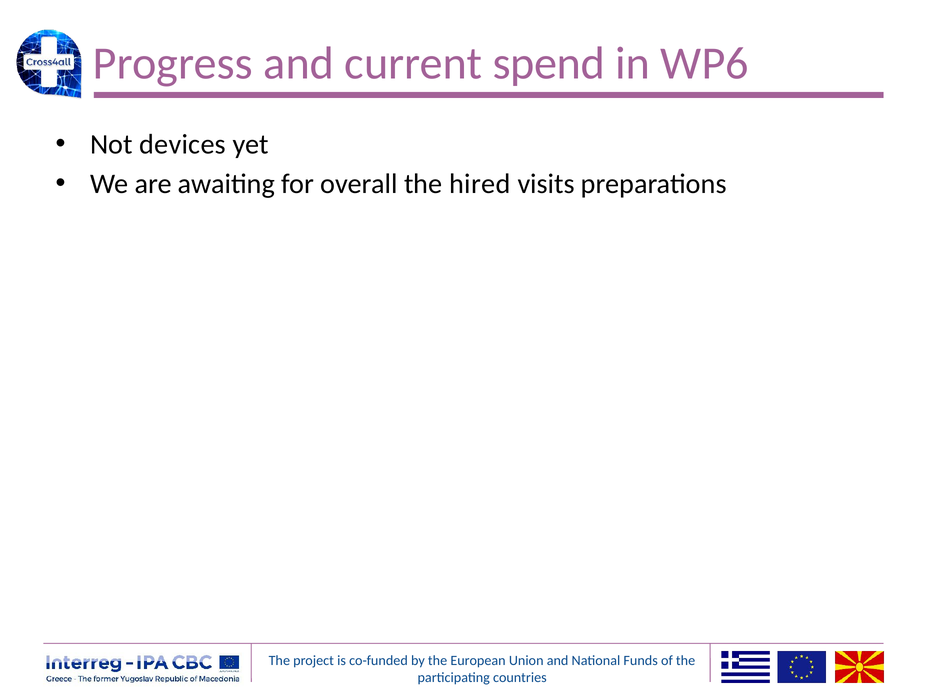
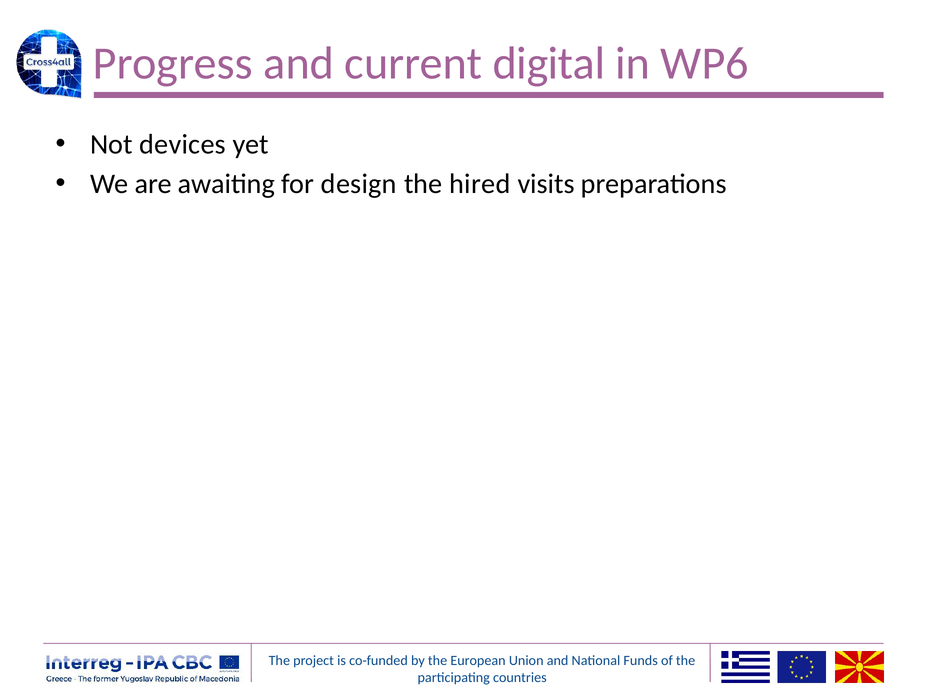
spend: spend -> digital (549, 63)
overall: overall -> design (359, 184)
